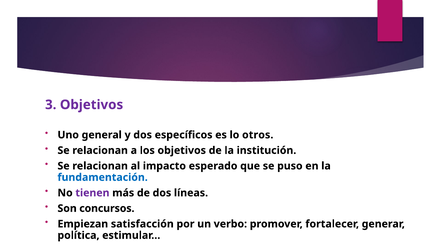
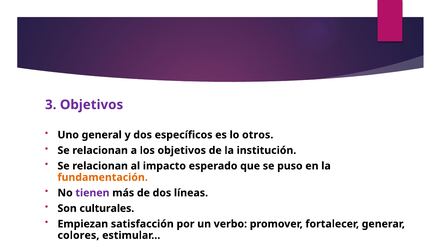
fundamentación colour: blue -> orange (103, 177)
concursos: concursos -> culturales (107, 208)
política: política -> colores (78, 235)
